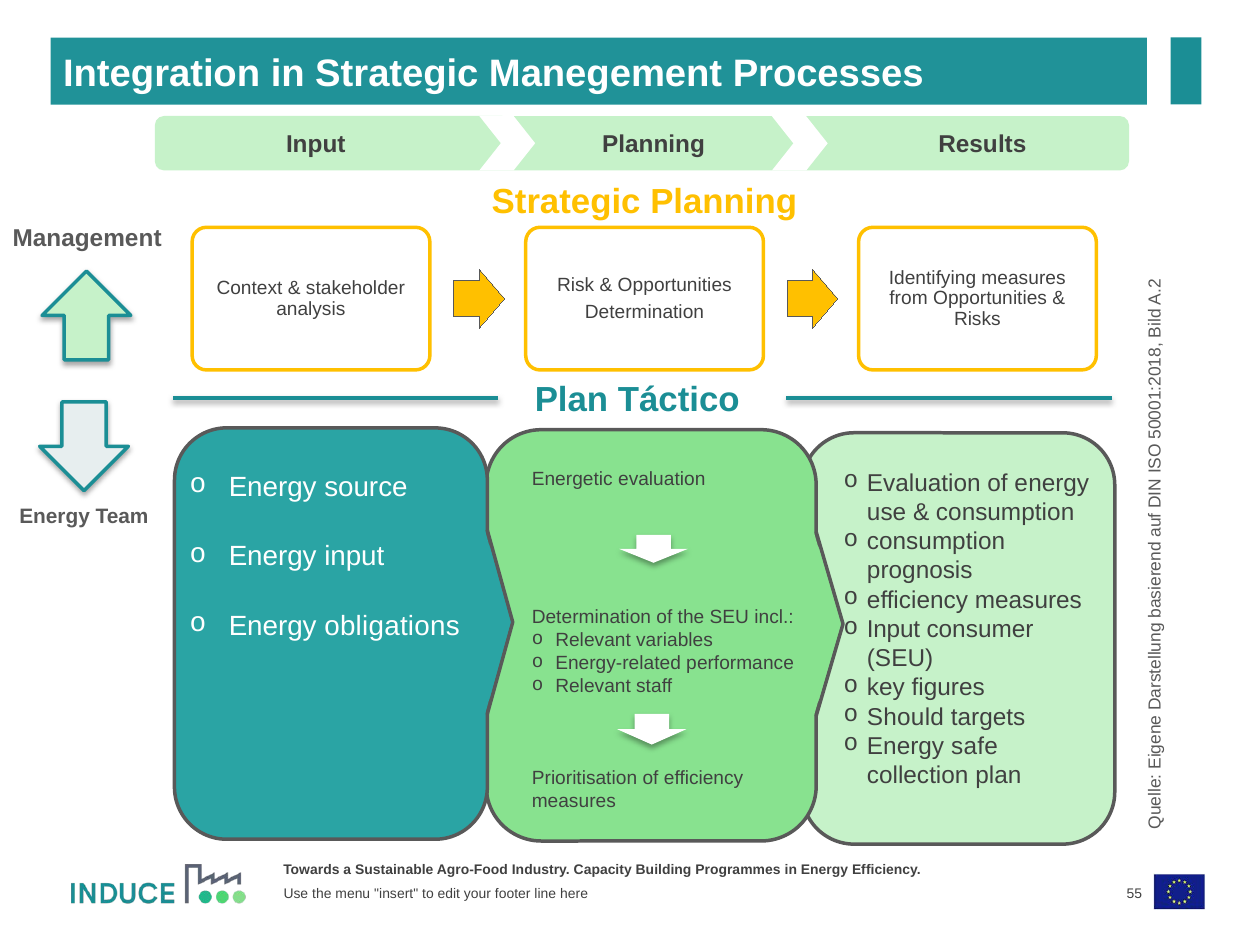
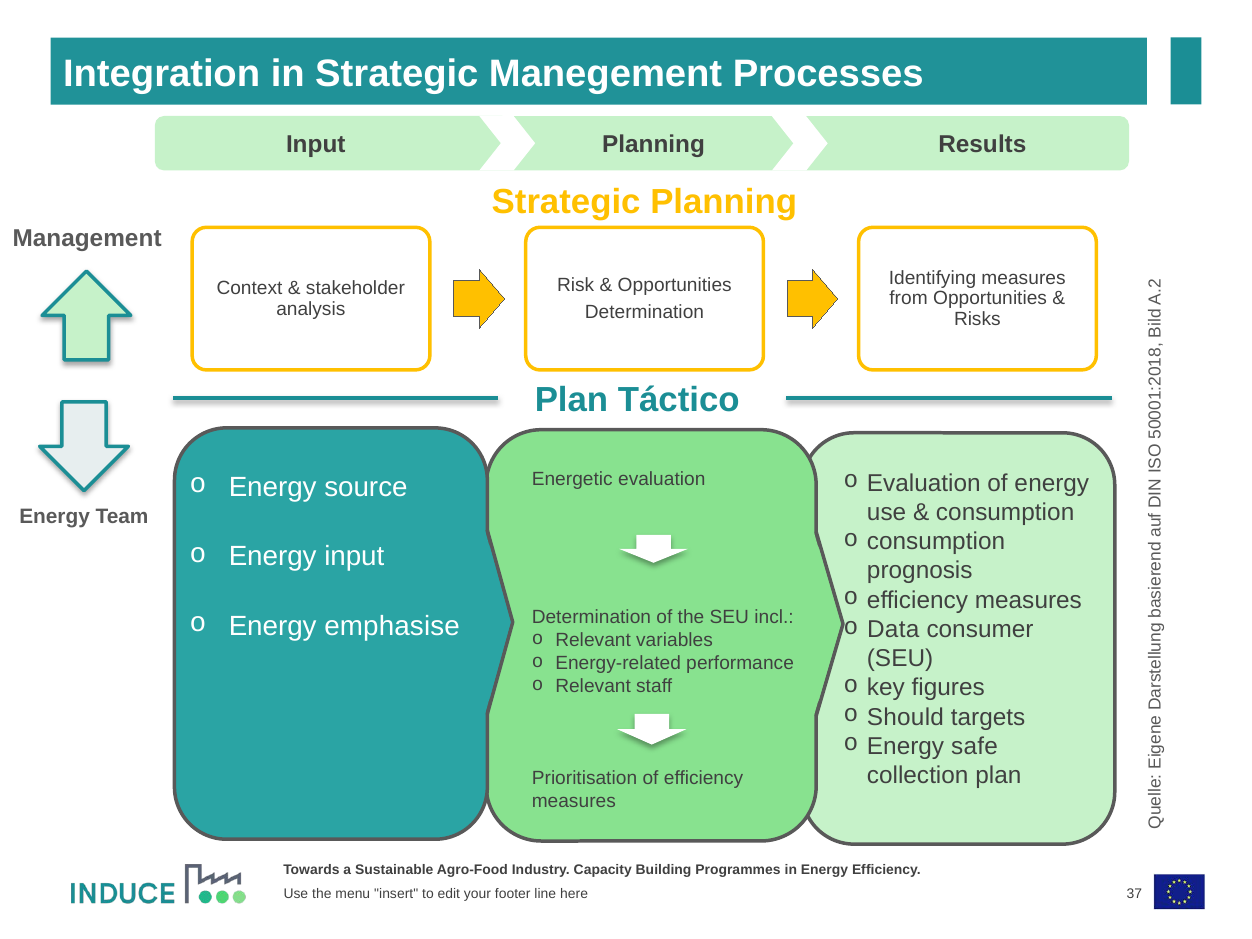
obligations: obligations -> emphasise (392, 626)
Input: Input -> Data (893, 629)
55: 55 -> 37 (1134, 894)
